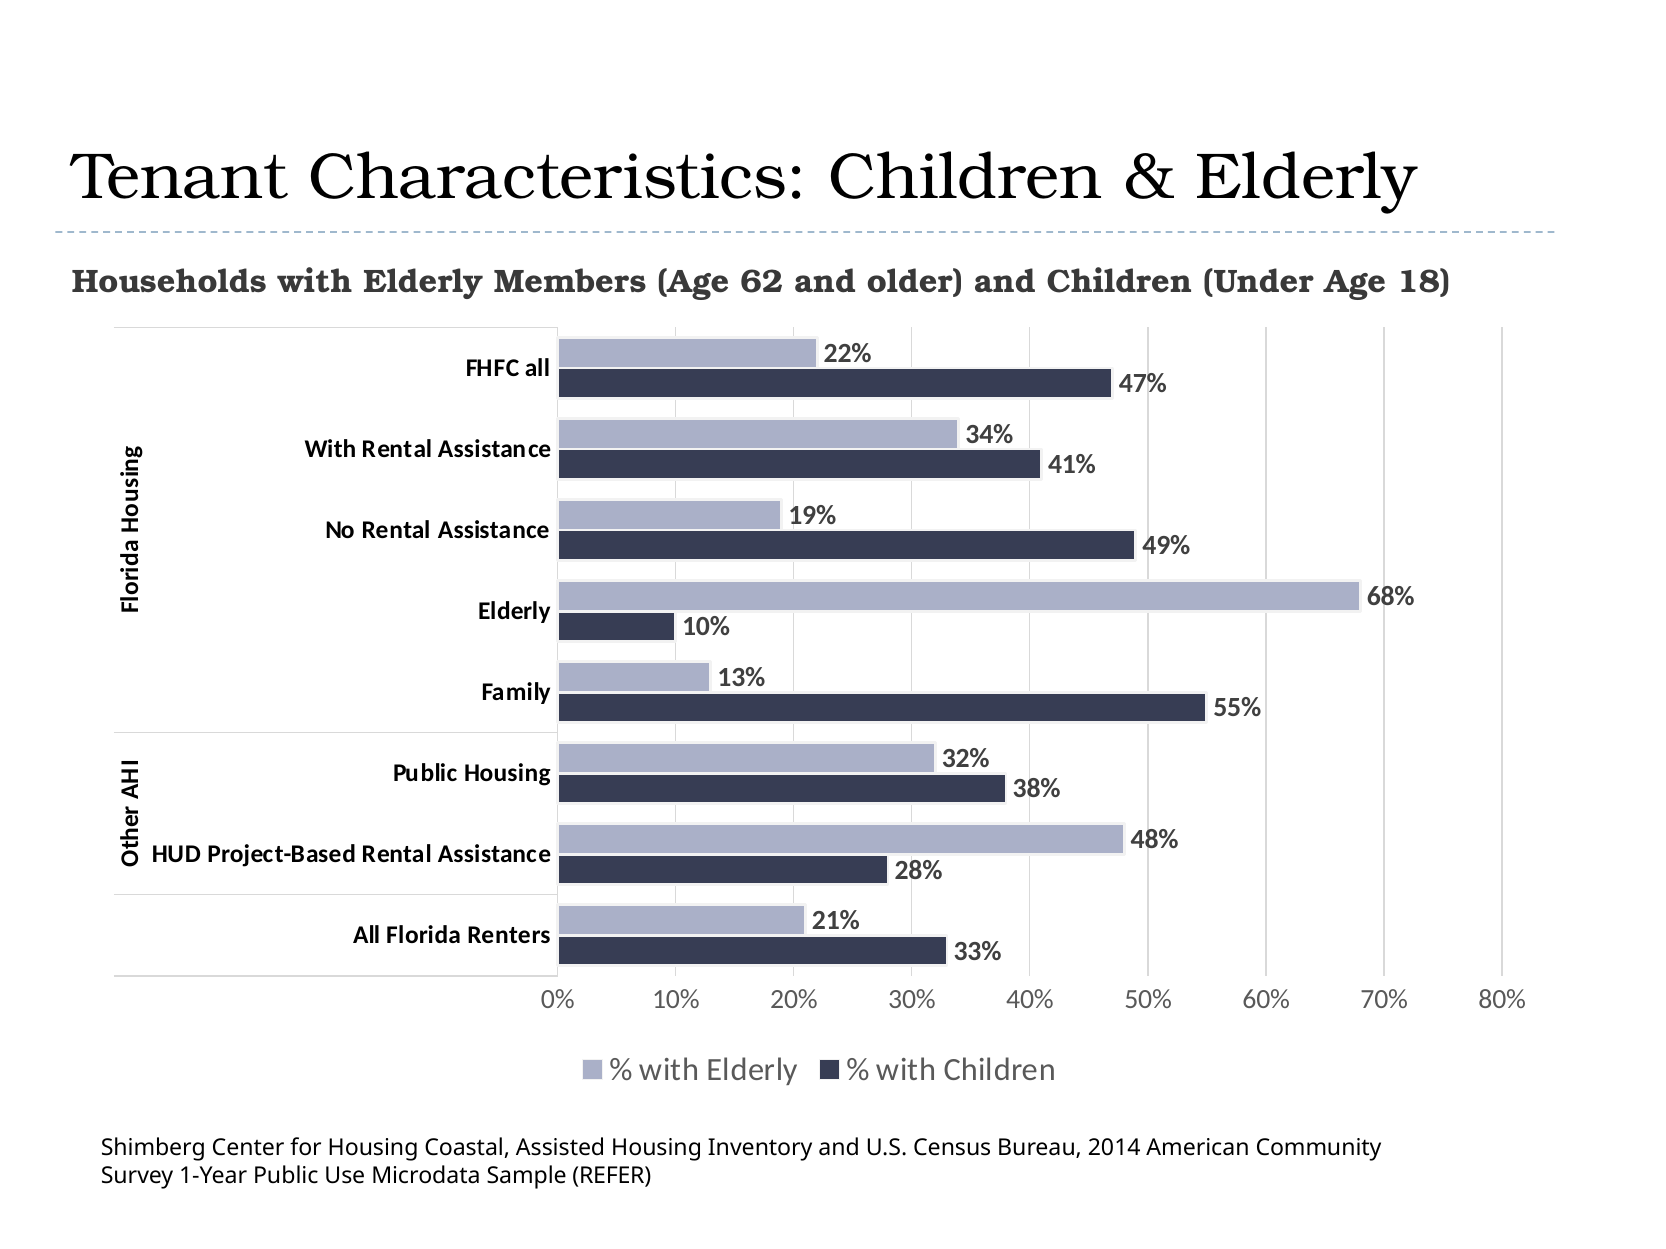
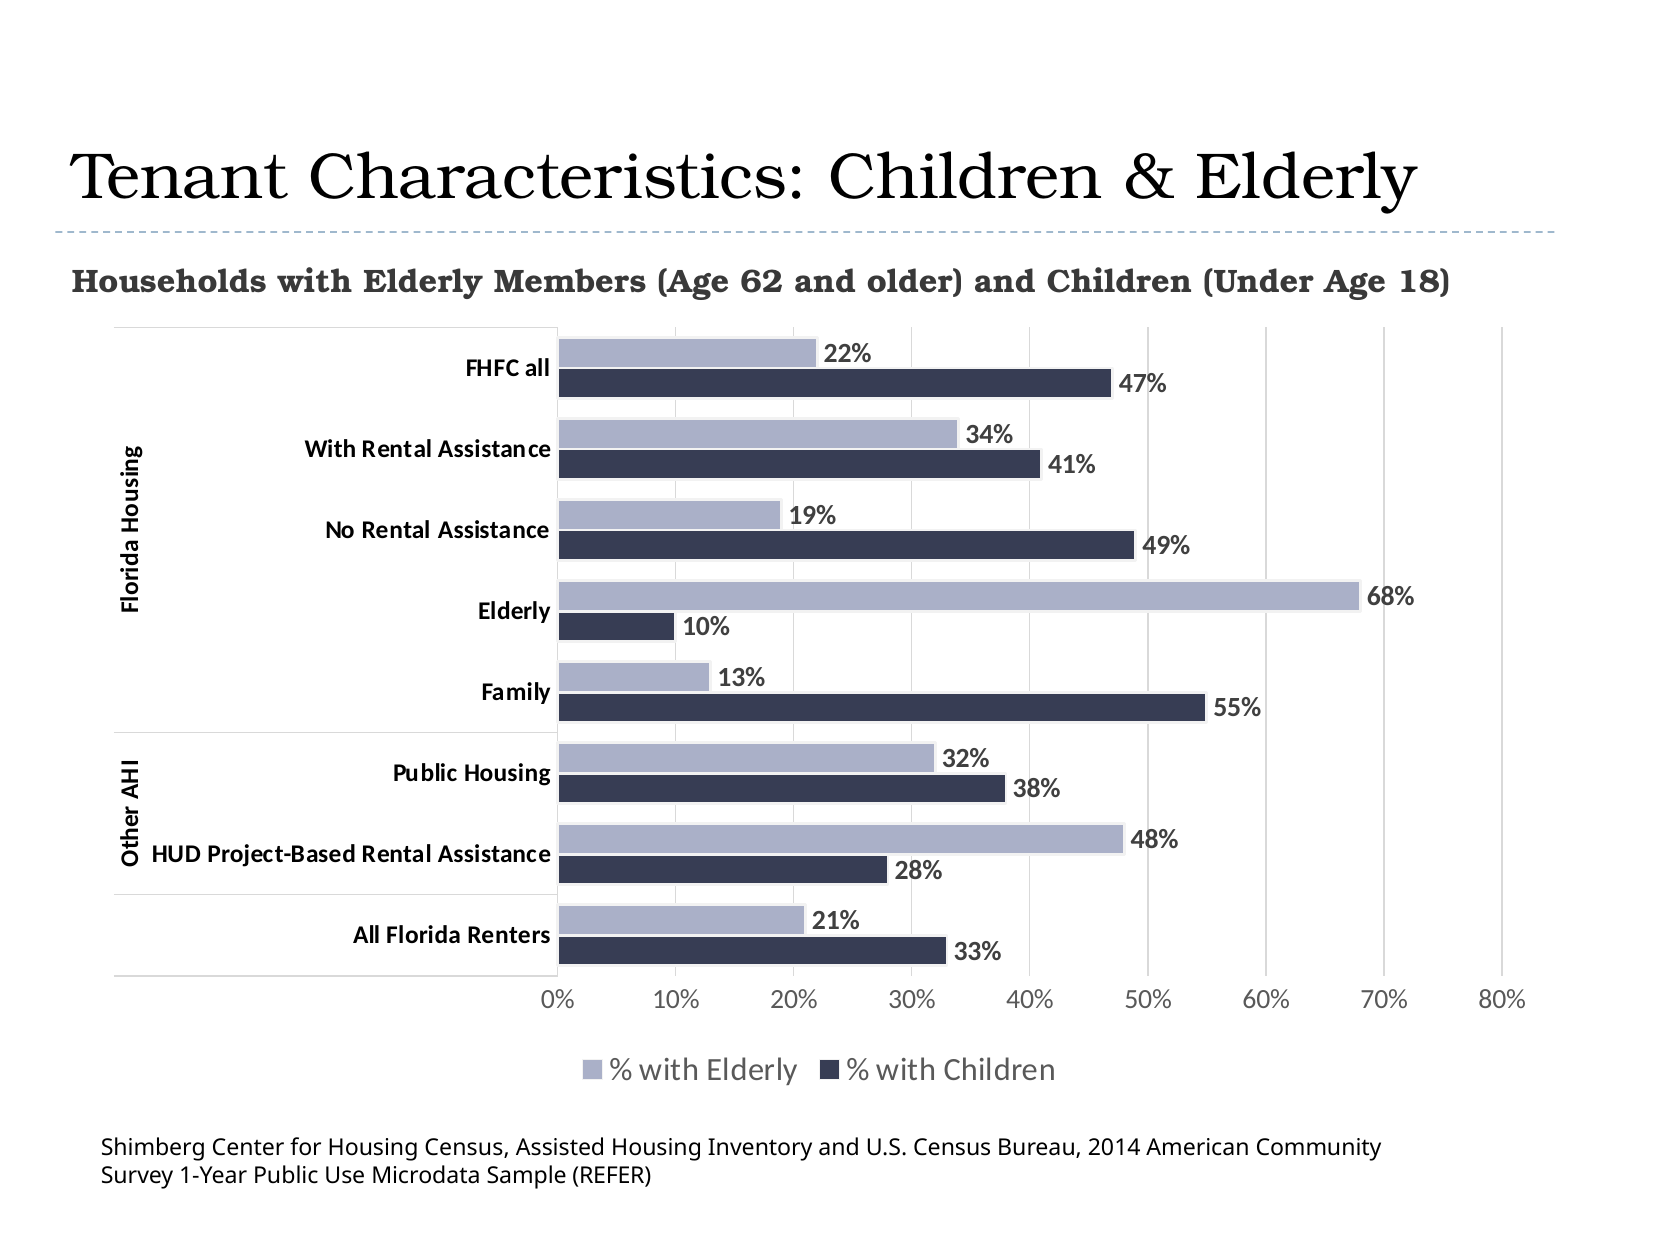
Housing Coastal: Coastal -> Census (467, 1148)
